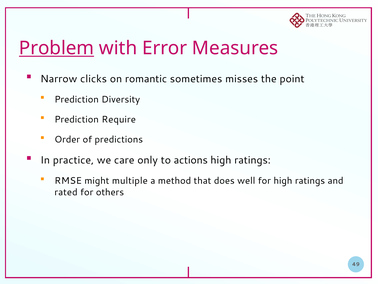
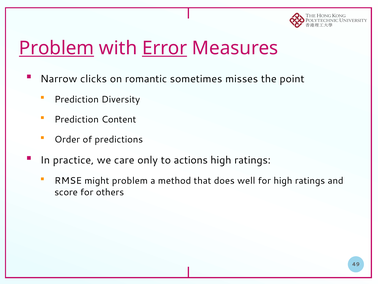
Error underline: none -> present (165, 48)
Require: Require -> Content (119, 119)
might multiple: multiple -> problem (130, 181)
rated: rated -> score (66, 192)
